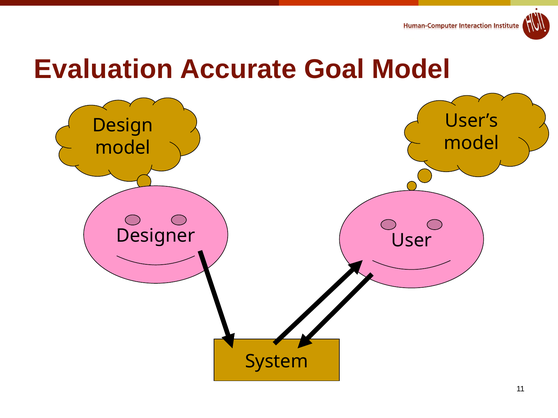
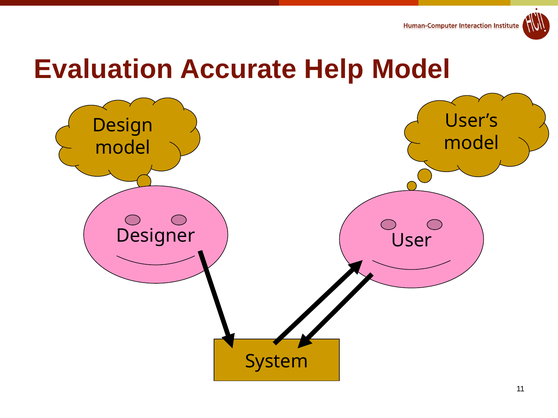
Goal: Goal -> Help (334, 69)
